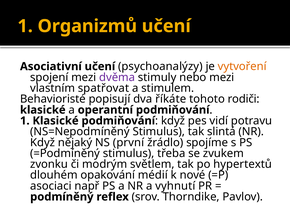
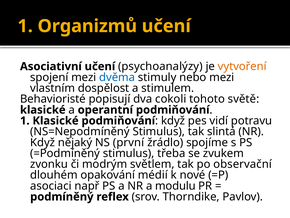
dvěma colour: purple -> blue (117, 77)
spatřovat: spatřovat -> dospělost (104, 88)
říkáte: říkáte -> cokoli (171, 99)
rodiči: rodiči -> světě (243, 99)
hypertextů: hypertextů -> observační (243, 164)
vyhnutí: vyhnutí -> modulu (175, 185)
